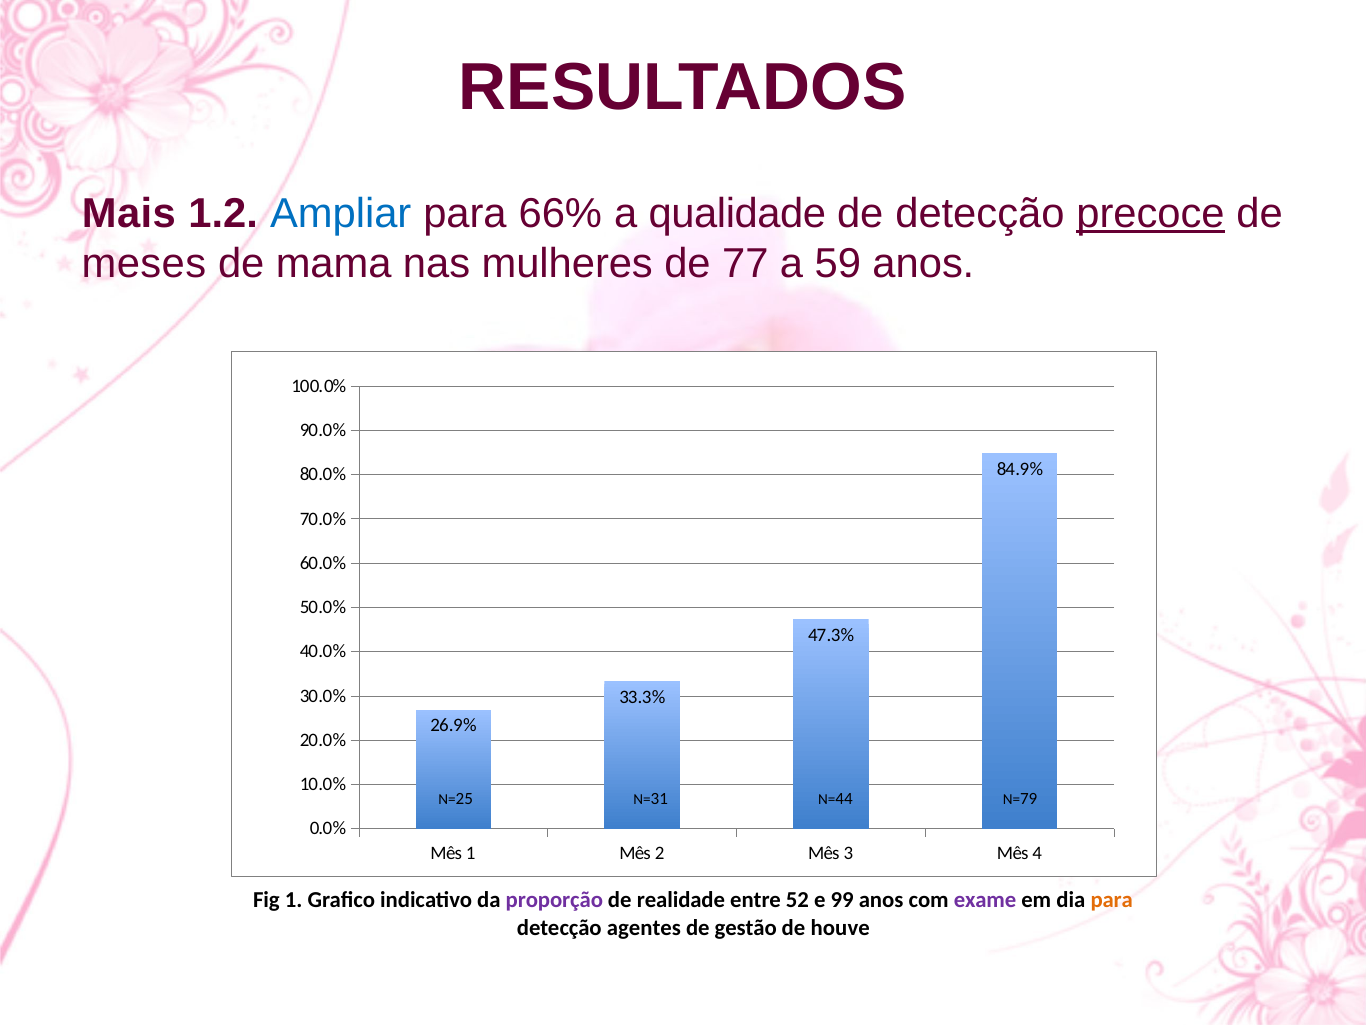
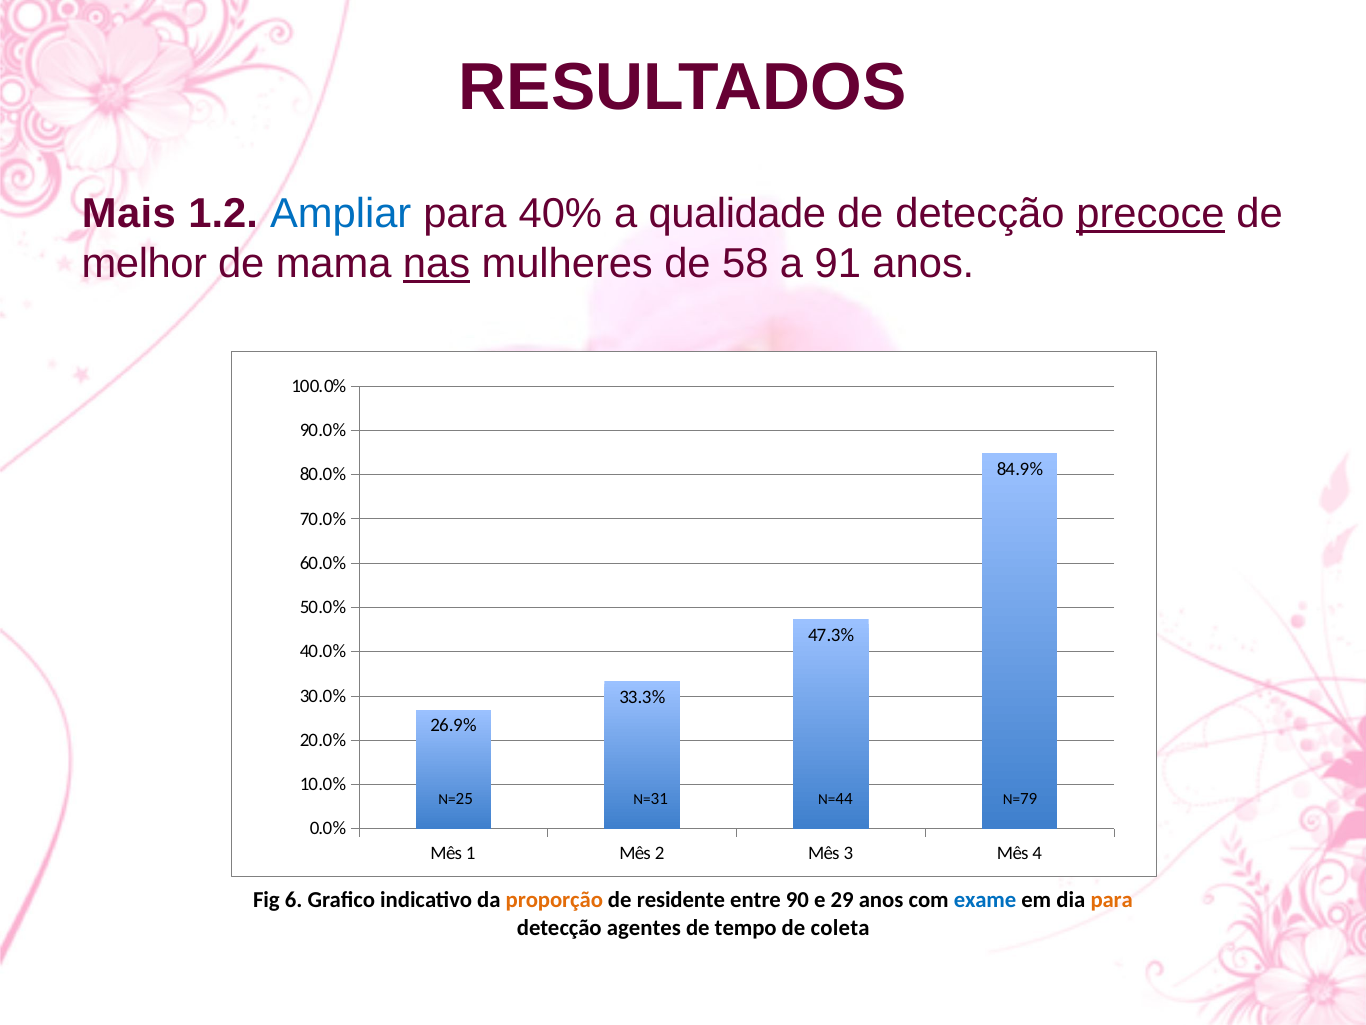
66%: 66% -> 40% (560, 213)
meses: meses -> melhor (144, 263)
nas underline: none -> present (437, 263)
77: 77 -> 58 (745, 263)
59: 59 -> 91 (838, 263)
Fig 1: 1 -> 6 (294, 900)
proporção colour: purple -> orange (554, 900)
realidade: realidade -> residente (681, 900)
52: 52 -> 90 (797, 900)
99: 99 -> 29 (842, 900)
exame colour: purple -> blue (985, 900)
gestão: gestão -> tempo (746, 927)
houve: houve -> coleta (840, 927)
